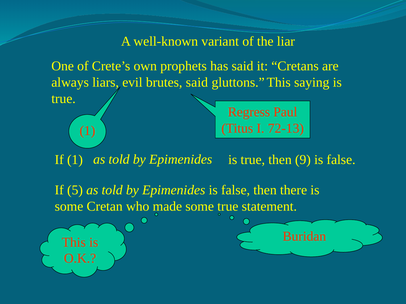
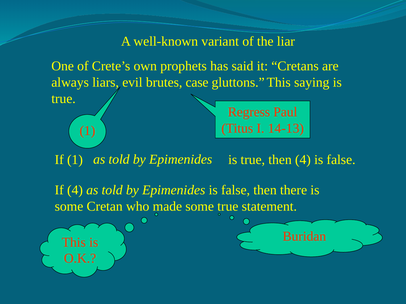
brutes said: said -> case (197, 83)
72-13: 72-13 -> 14-13 (286, 128)
then 9: 9 -> 4 (303, 160)
If 5: 5 -> 4 (75, 190)
